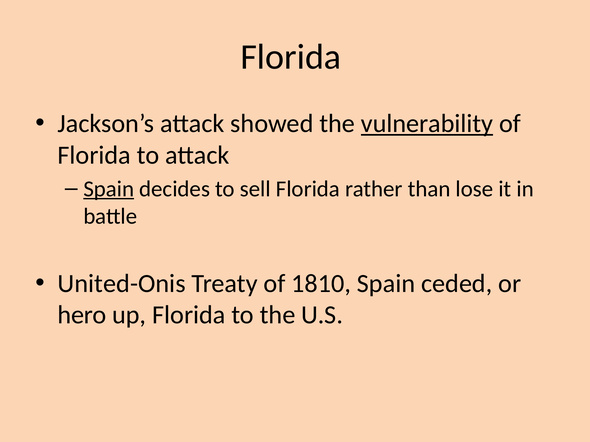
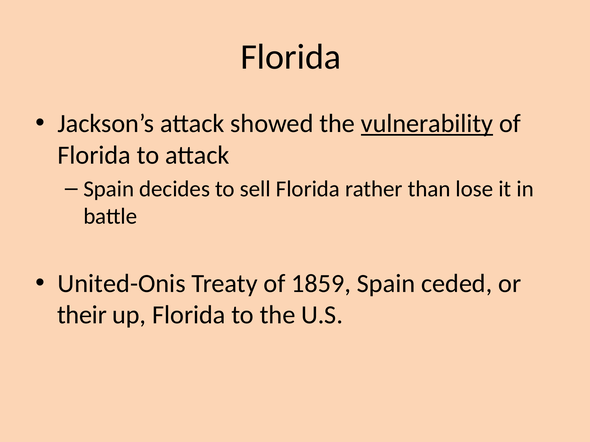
Spain underline: present -> none (109, 189)
1810: 1810 -> 1859 (321, 284)
hero: hero -> their (82, 315)
